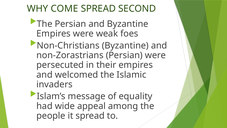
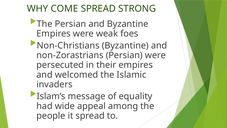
SECOND: SECOND -> STRONG (137, 9)
